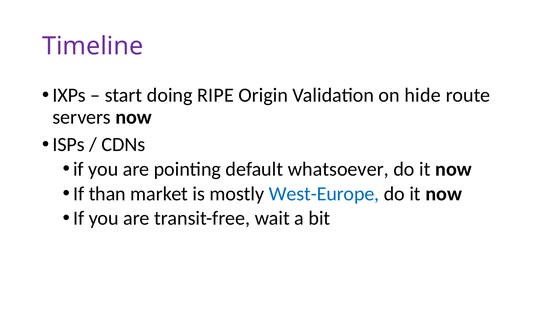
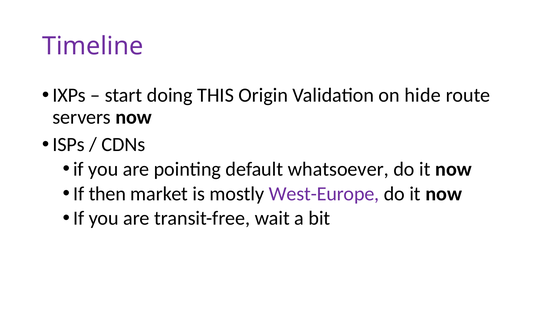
RIPE: RIPE -> THIS (216, 95)
than: than -> then (107, 194)
West-Europe colour: blue -> purple (324, 194)
